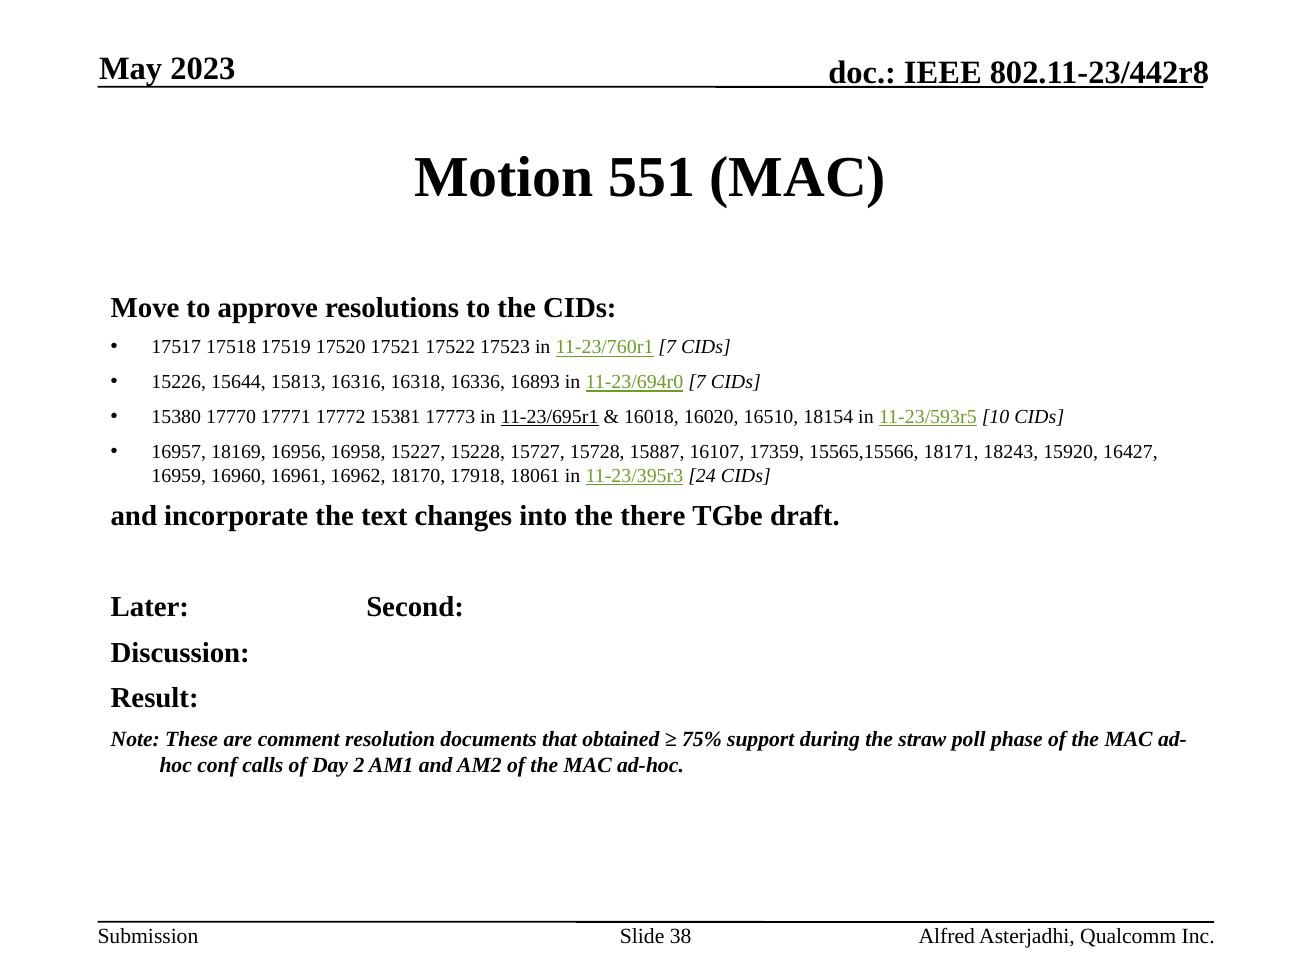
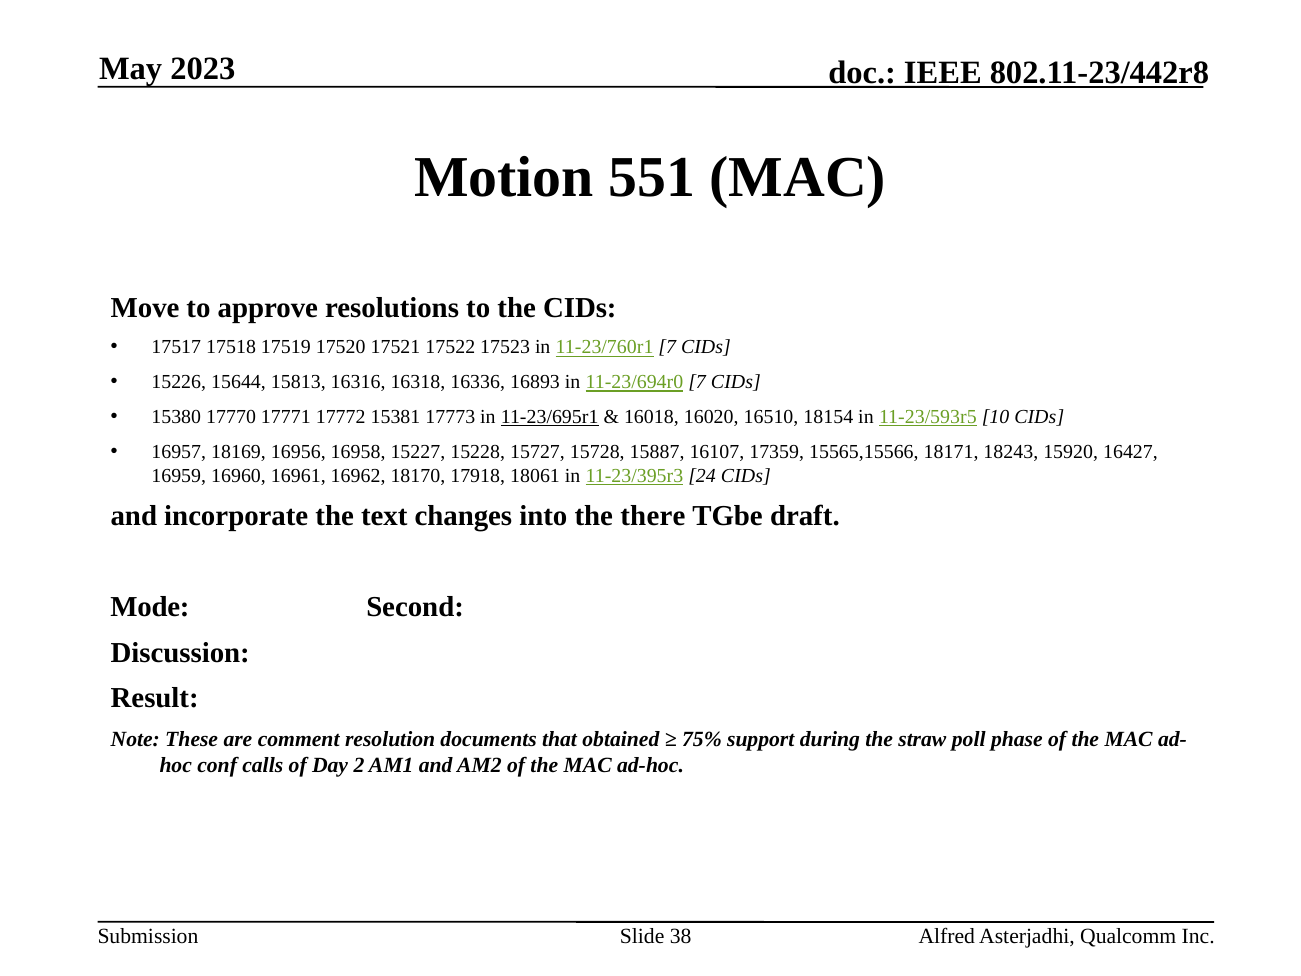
Later: Later -> Mode (150, 607)
